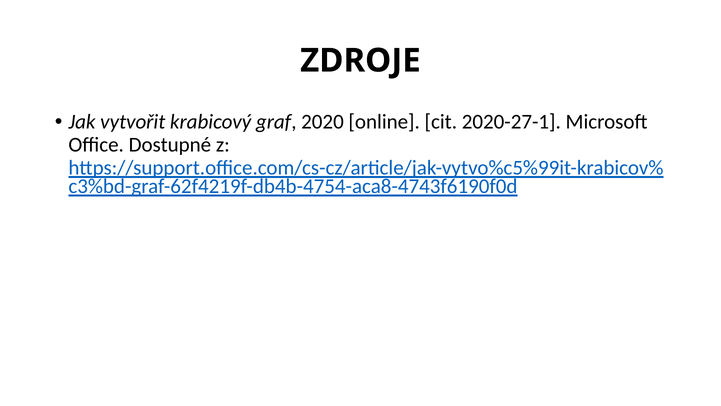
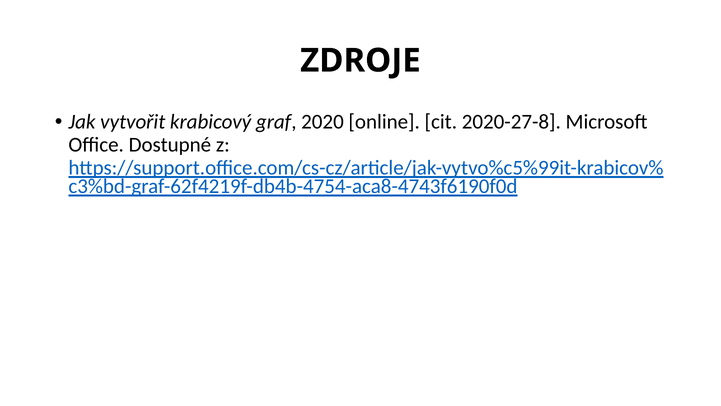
2020-27-1: 2020-27-1 -> 2020-27-8 (511, 122)
